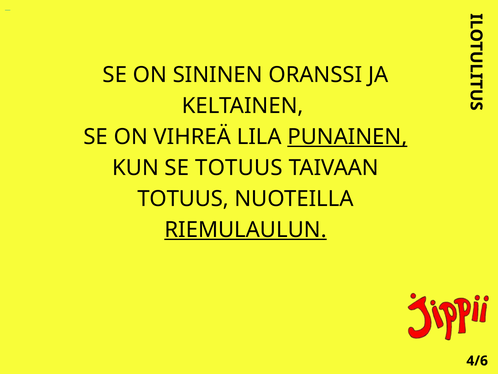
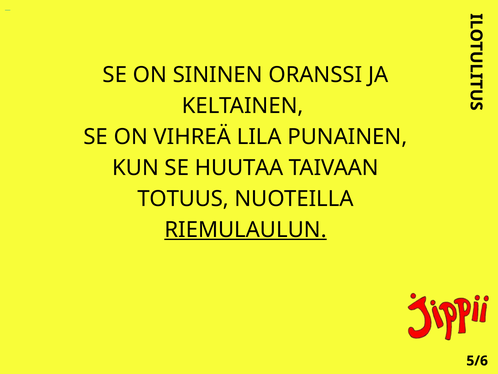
PUNAINEN underline: present -> none (347, 137)
SE TOTUUS: TOTUUS -> HUUTAA (239, 168)
4/6: 4/6 -> 5/6 (477, 360)
